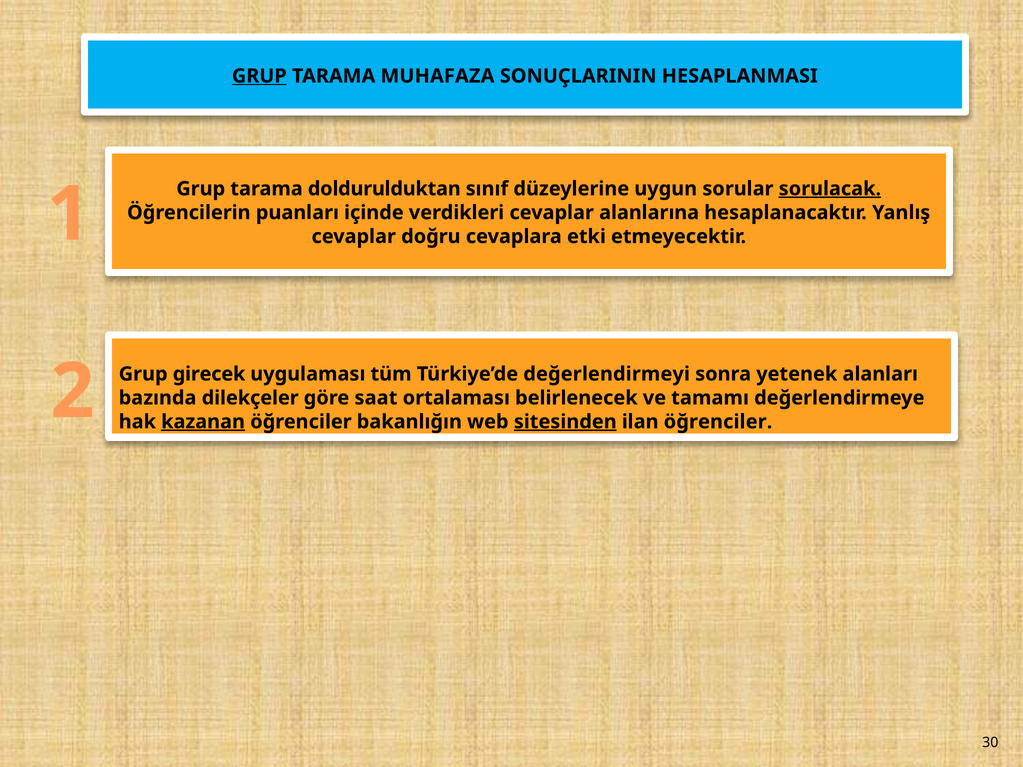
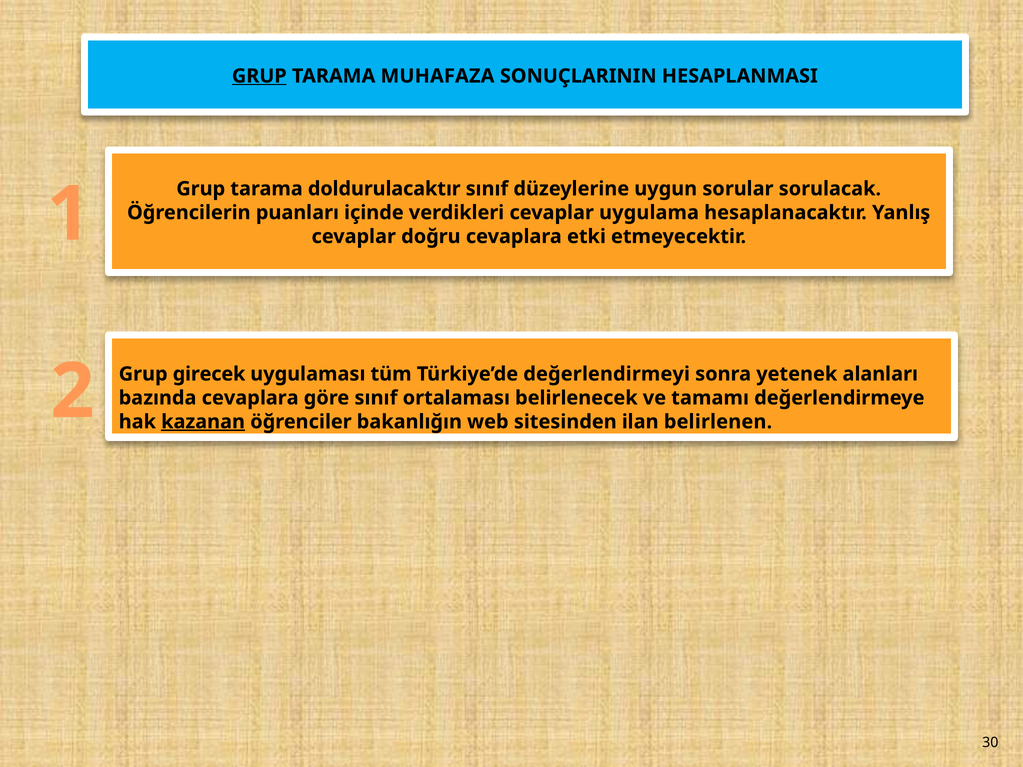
doldurulduktan: doldurulduktan -> doldurulacaktır (384, 189)
sorulacak underline: present -> none (830, 189)
alanlarına: alanlarına -> uygulama (649, 213)
bazında dilekçeler: dilekçeler -> cevaplara (250, 398)
göre saat: saat -> sınıf (376, 398)
sitesinden underline: present -> none (565, 422)
ilan öğrenciler: öğrenciler -> belirlenen (718, 422)
